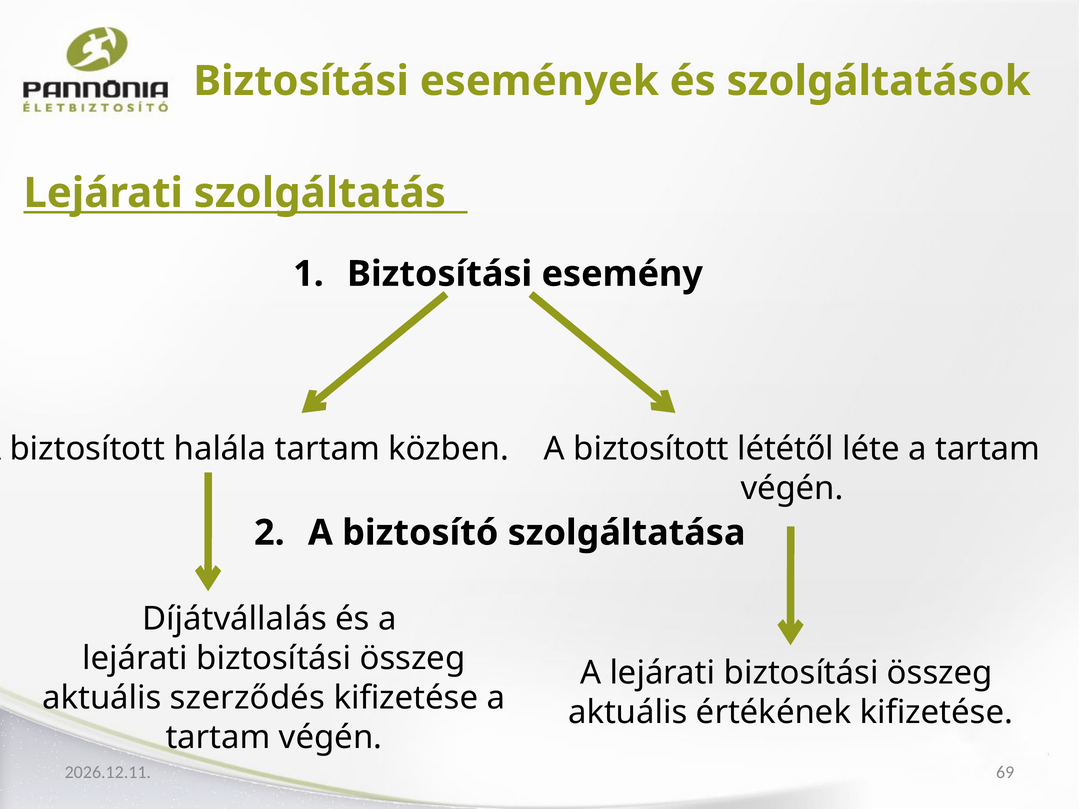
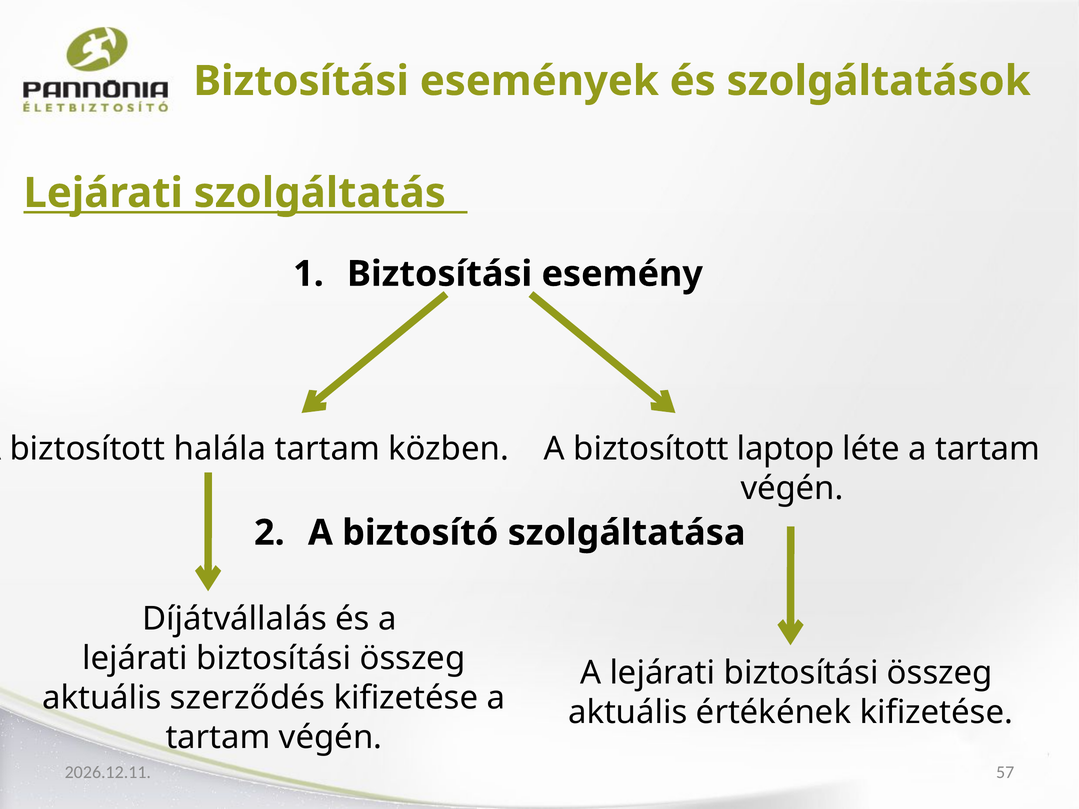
lététől: lététől -> laptop (786, 449)
69: 69 -> 57 (1005, 773)
